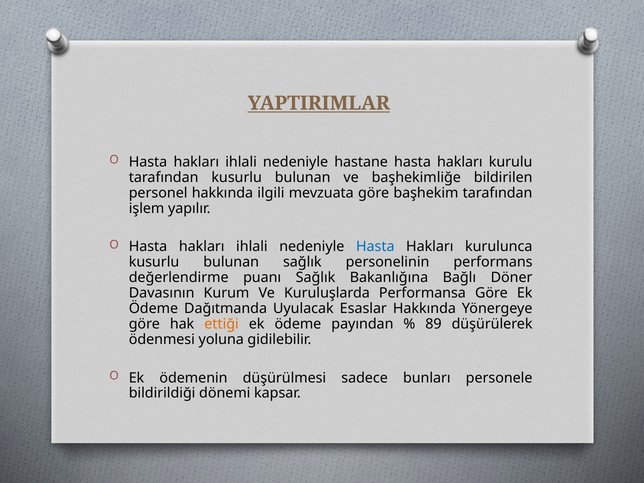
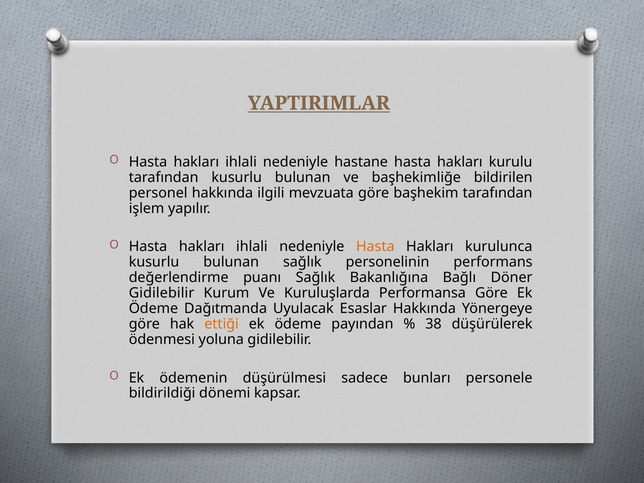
Hasta colour: blue -> orange (375, 247)
Davasının: Davasının -> Gidilebilir (162, 293)
89: 89 -> 38 (434, 324)
